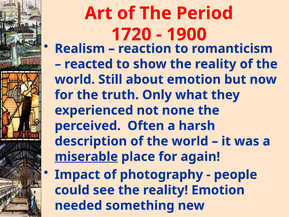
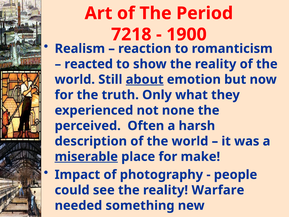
1720: 1720 -> 7218 (131, 34)
about underline: none -> present (145, 79)
again: again -> make (200, 156)
reality Emotion: Emotion -> Warfare (218, 190)
